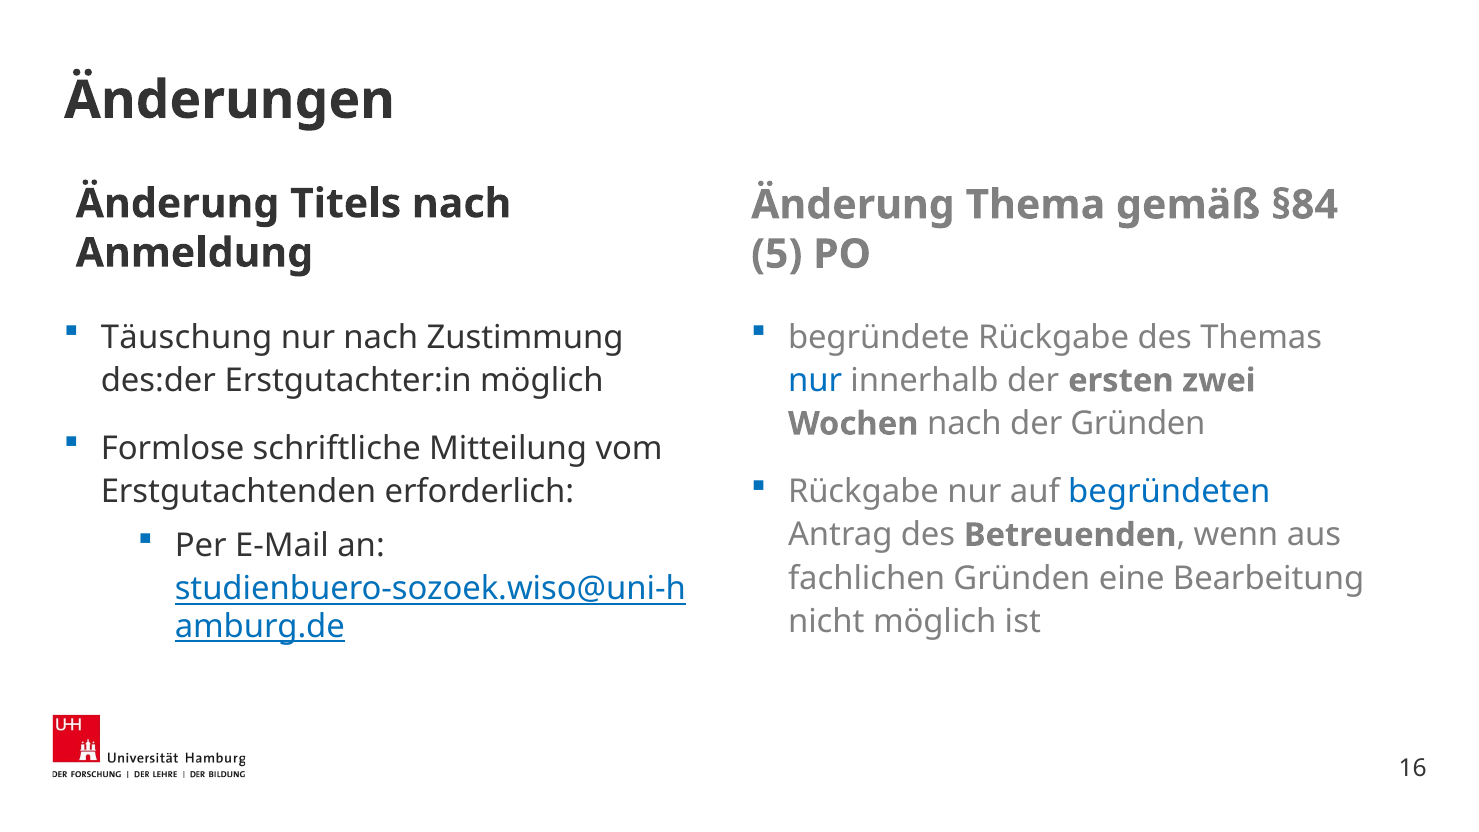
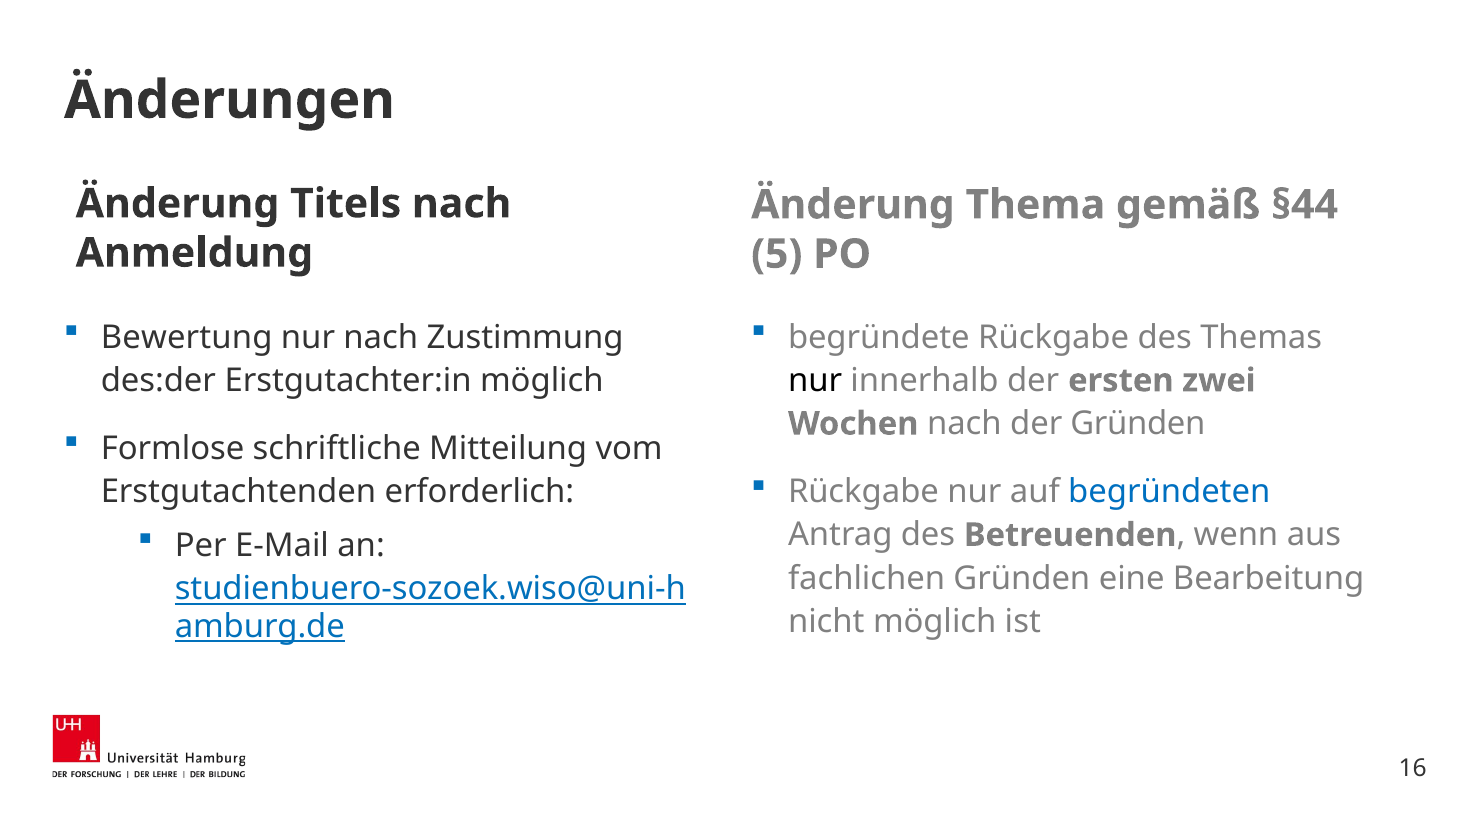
§84: §84 -> §44 (1305, 205)
Täuschung: Täuschung -> Bewertung (187, 337)
nur colour: blue -> black (815, 381)
